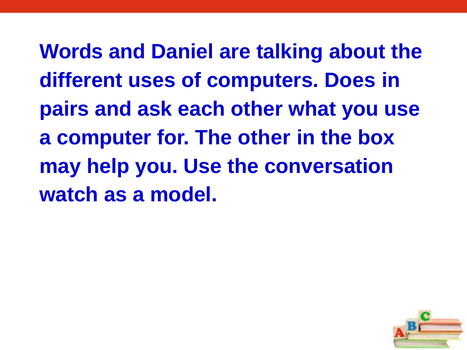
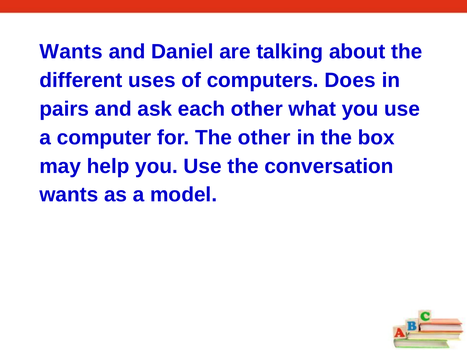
Words: Words -> Wants (71, 52)
watch: watch -> wants (69, 195)
